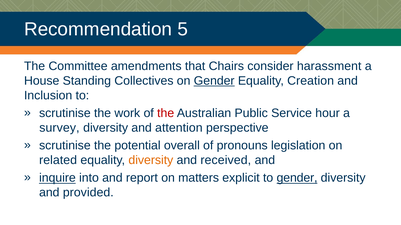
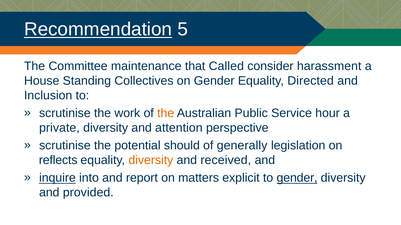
Recommendation underline: none -> present (98, 29)
amendments: amendments -> maintenance (146, 66)
Chairs: Chairs -> Called (226, 66)
Gender underline: present -> none (214, 81)
Creation: Creation -> Directed (311, 81)
the colour: red -> orange (166, 113)
survey: survey -> private (59, 128)
overall: overall -> should (182, 146)
pronouns: pronouns -> generally (242, 146)
related: related -> reflects (58, 161)
